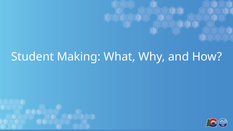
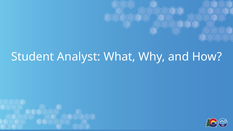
Making: Making -> Analyst (79, 57)
